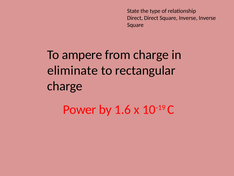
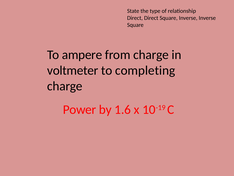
eliminate: eliminate -> voltmeter (73, 70)
rectangular: rectangular -> completing (145, 70)
